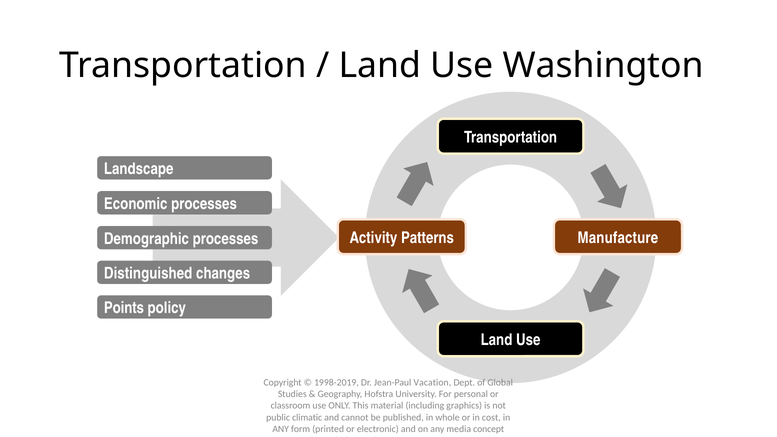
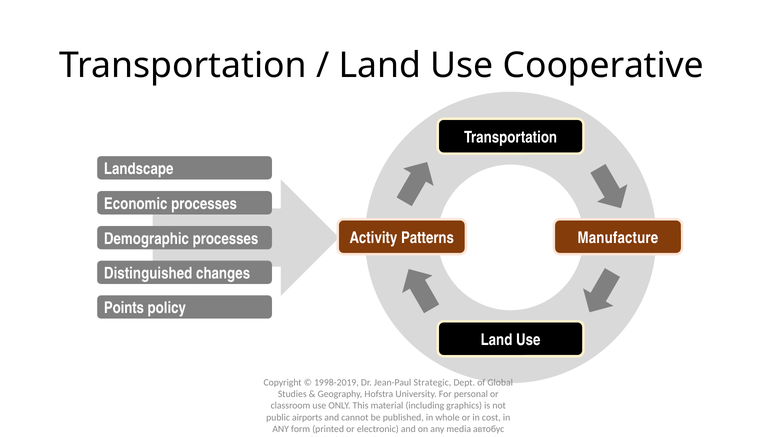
Washington: Washington -> Cooperative (603, 65)
Vacation: Vacation -> Strategic (432, 382)
climatic: climatic -> airports (307, 417)
concept: concept -> автобус (489, 429)
